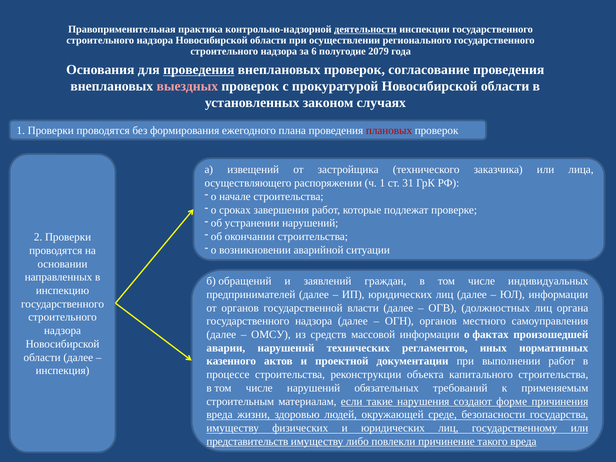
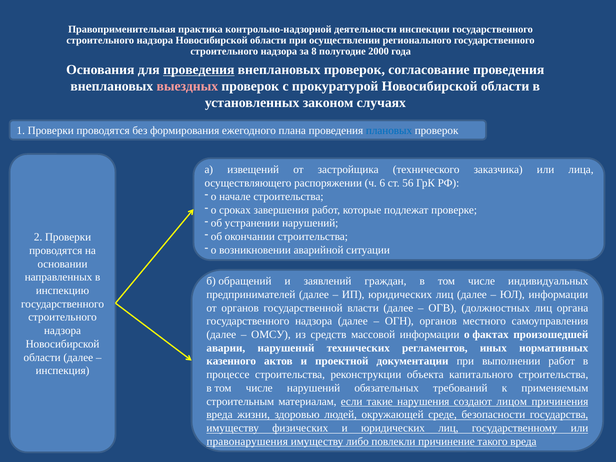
деятельности underline: present -> none (365, 29)
6: 6 -> 8 (314, 51)
2079: 2079 -> 2000 (379, 51)
плановых colour: red -> blue (389, 131)
ч 1: 1 -> 6 (382, 183)
31: 31 -> 56 (408, 183)
форме: форме -> лицом (512, 401)
представительств: представительств -> правонарушения (247, 441)
